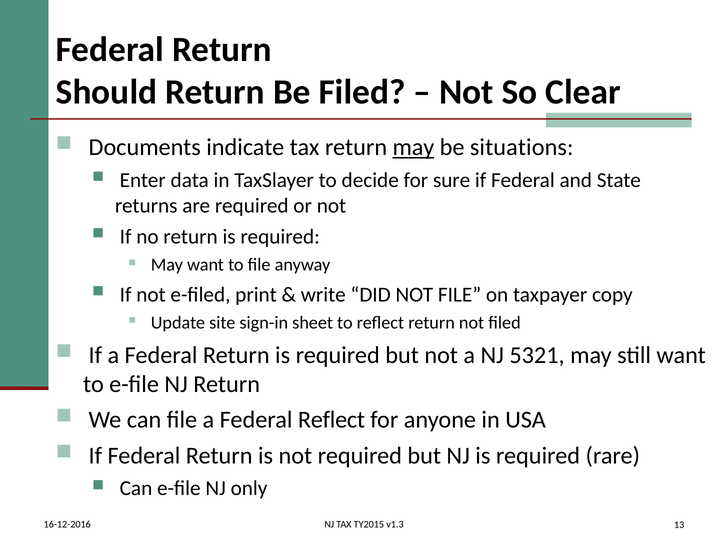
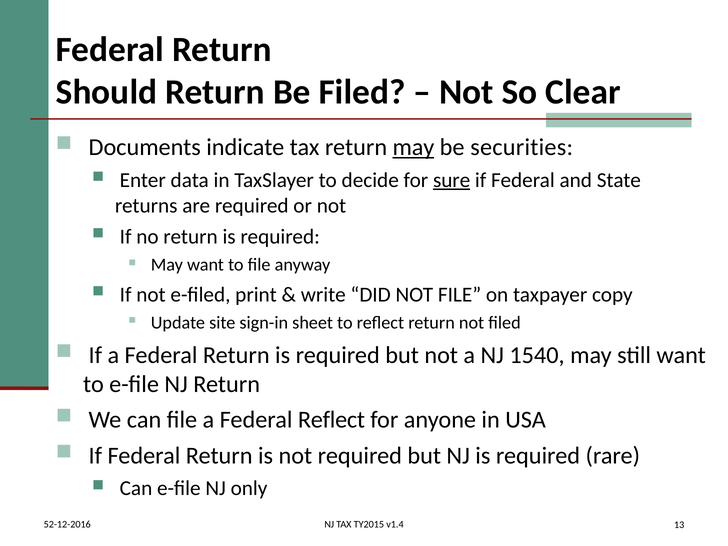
situations: situations -> securities (522, 147)
sure underline: none -> present (452, 180)
5321: 5321 -> 1540 (537, 355)
v1.3: v1.3 -> v1.4 (395, 524)
16-12-2016: 16-12-2016 -> 52-12-2016 (67, 525)
